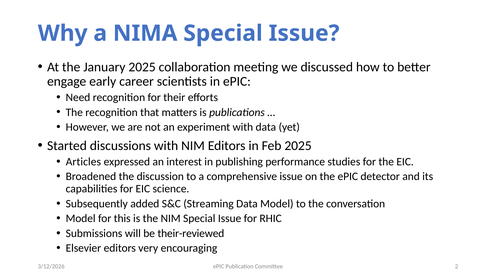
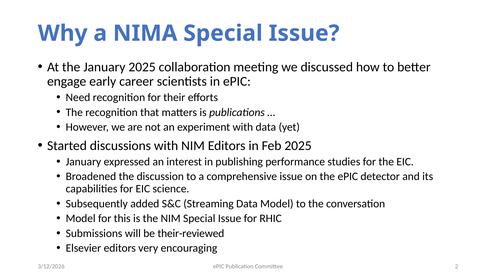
Articles: Articles -> January (83, 162)
